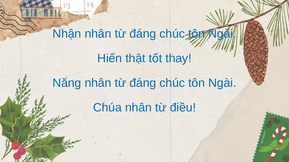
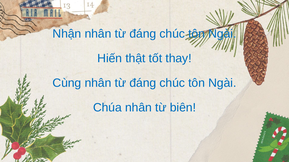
Năng: Năng -> Cùng (67, 83)
điều: điều -> biên (183, 108)
